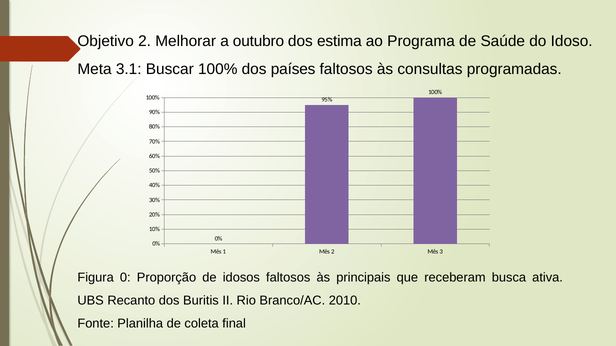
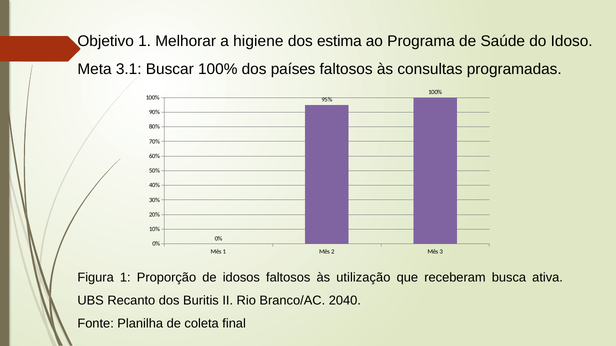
Objetivo 2: 2 -> 1 (145, 41)
outubro: outubro -> higiene (258, 41)
Figura 0: 0 -> 1 (125, 278)
principais: principais -> utilização (363, 278)
2010: 2010 -> 2040 (345, 301)
